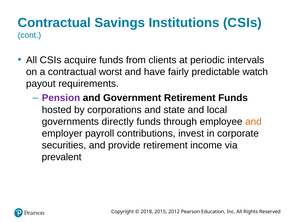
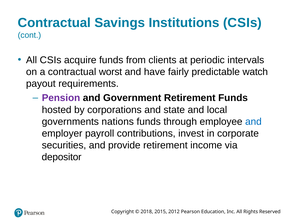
directly: directly -> nations (118, 122)
and colour: orange -> blue (253, 122)
prevalent: prevalent -> depositor (62, 157)
